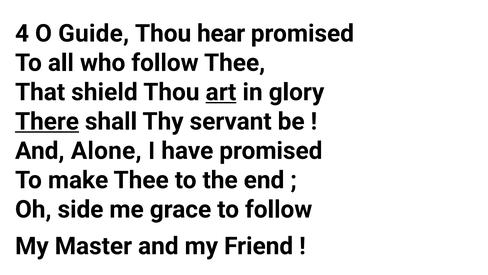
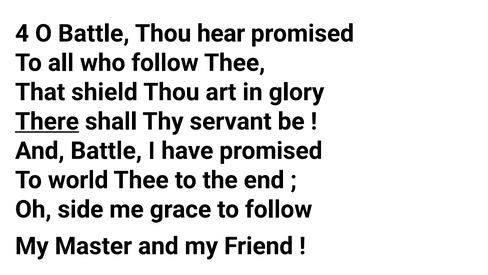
O Guide: Guide -> Battle (94, 33)
art underline: present -> none (221, 92)
And Alone: Alone -> Battle (106, 151)
make: make -> world (78, 180)
